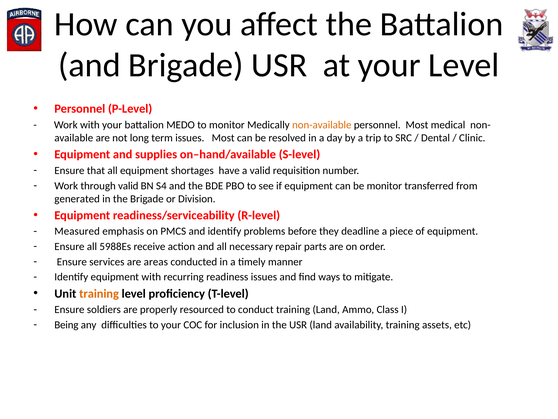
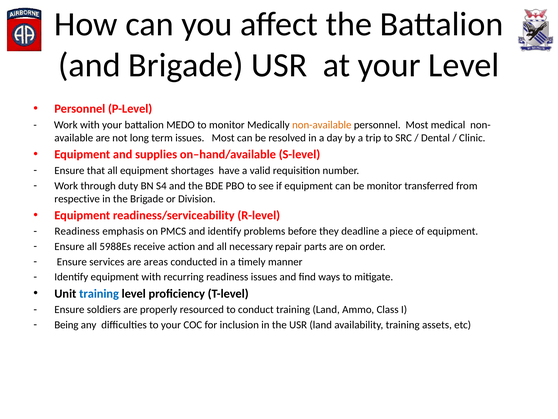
through valid: valid -> duty (128, 186)
generated: generated -> respective (77, 199)
Measured: Measured -> Readiness (77, 231)
training colour: orange -> blue (99, 293)
